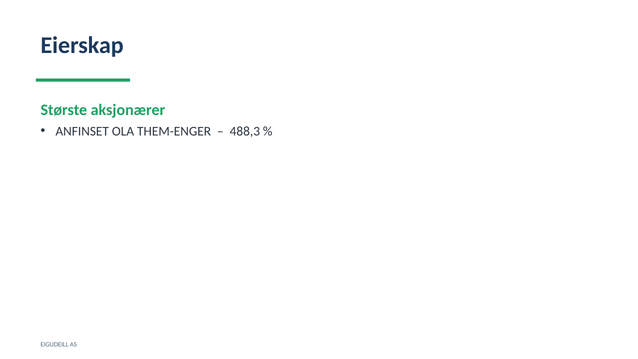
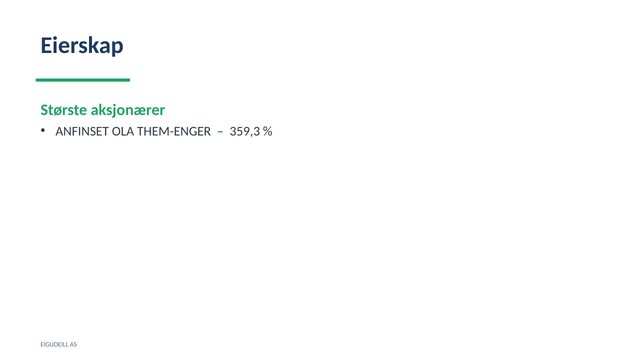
488,3: 488,3 -> 359,3 (245, 131)
